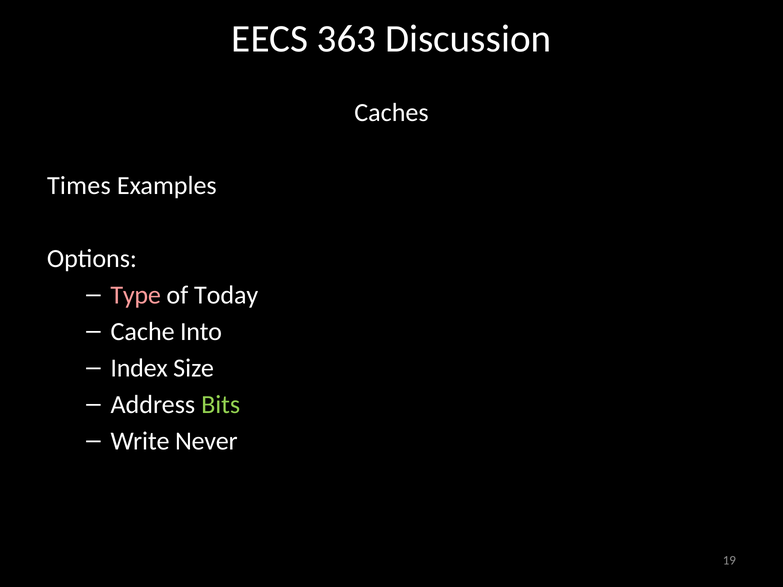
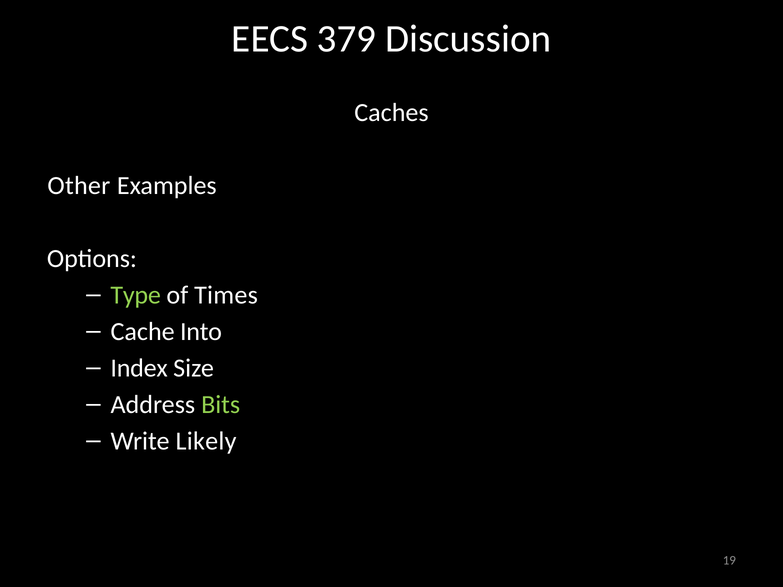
363: 363 -> 379 (347, 39)
Times: Times -> Other (79, 186)
Type colour: pink -> light green (136, 295)
Today: Today -> Times (226, 295)
Never: Never -> Likely (206, 442)
